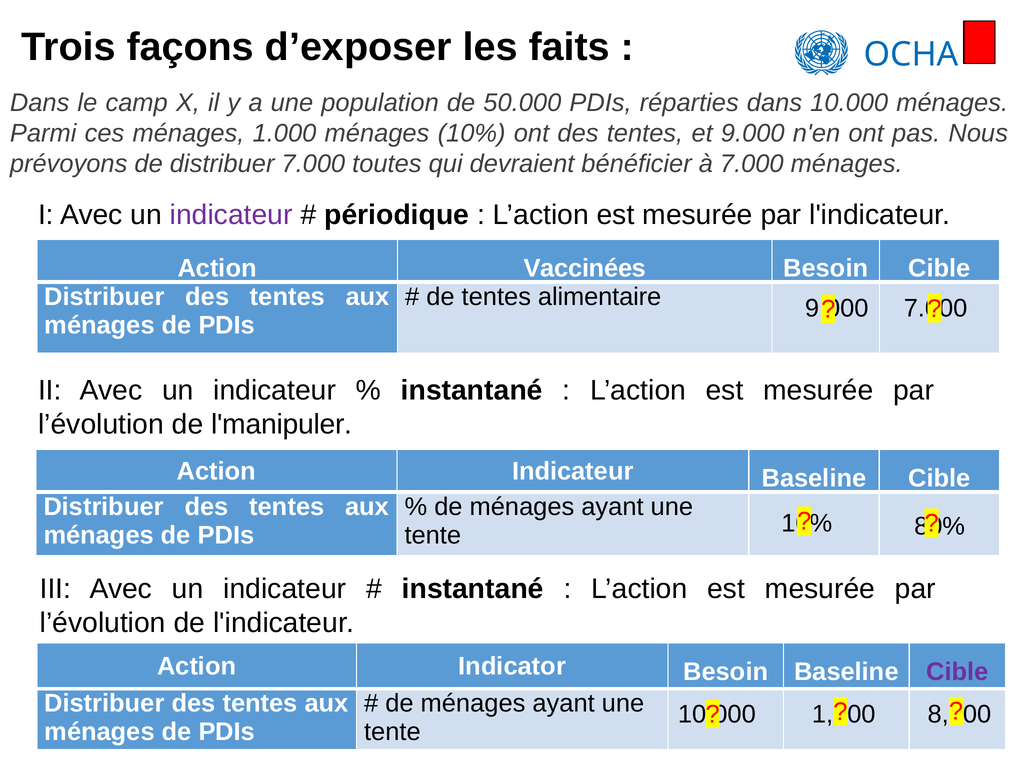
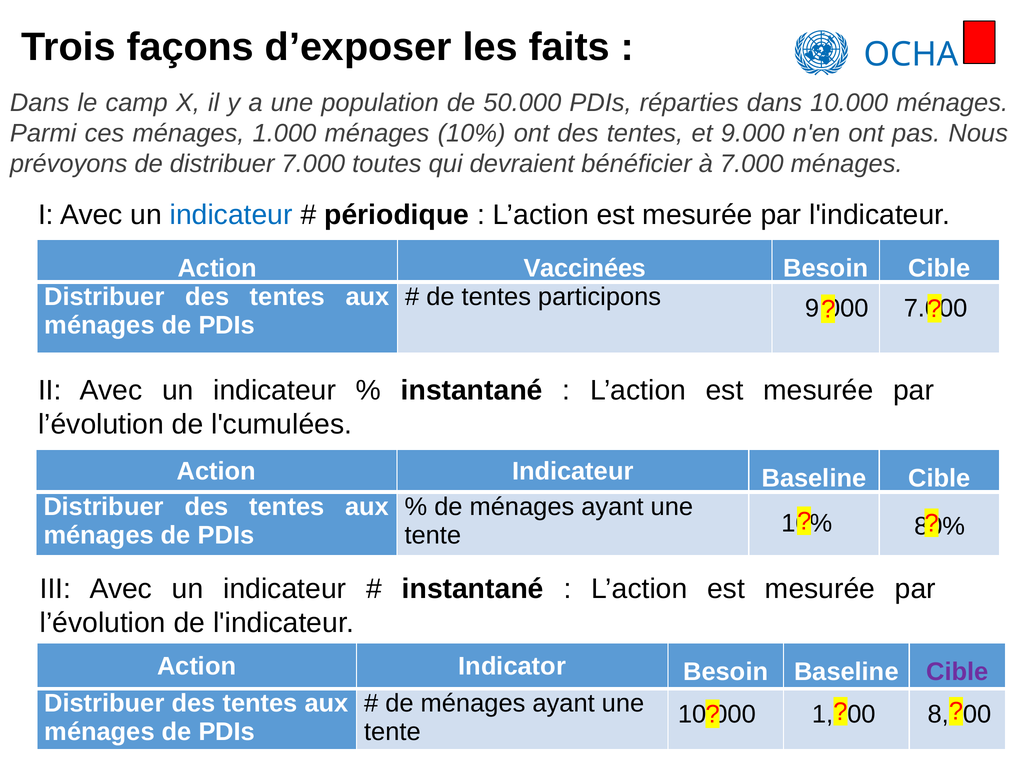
indicateur colour: purple -> blue (231, 215)
alimentaire: alimentaire -> participons (600, 297)
l'manipuler: l'manipuler -> l'cumulées (282, 425)
